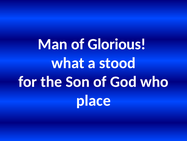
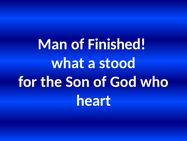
Glorious: Glorious -> Finished (117, 44)
place: place -> heart (94, 100)
